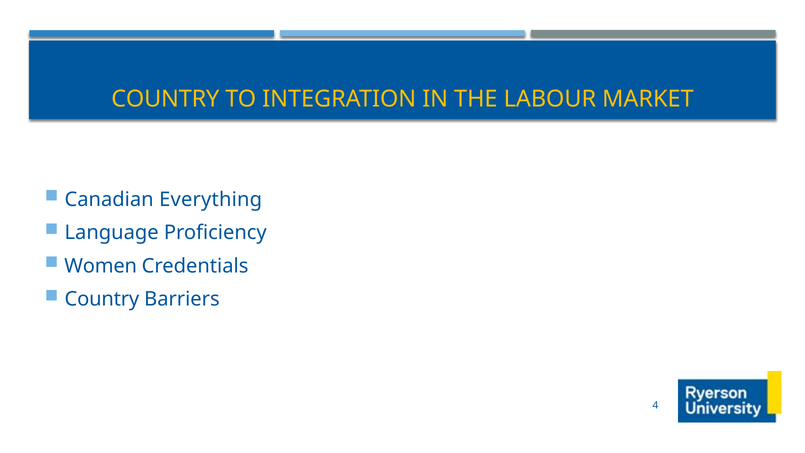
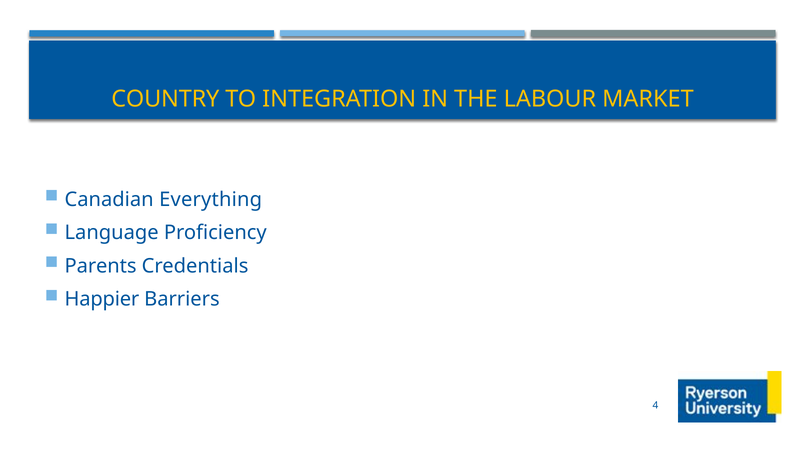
Women: Women -> Parents (101, 266)
Country: Country -> Happier (102, 299)
